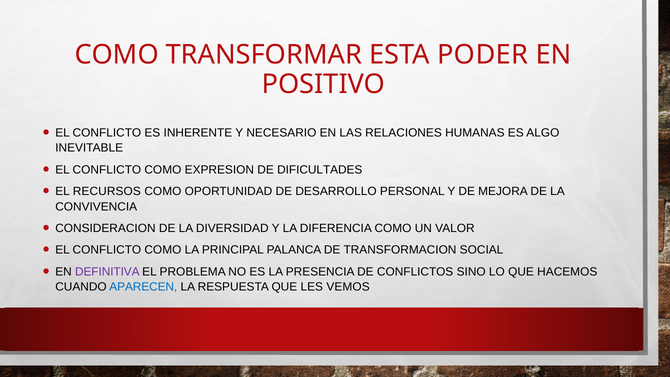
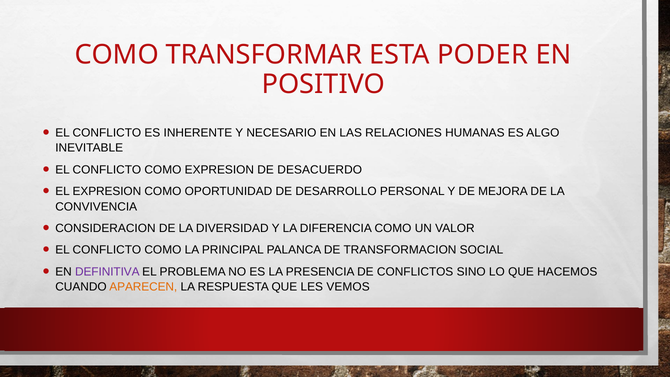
DIFICULTADES: DIFICULTADES -> DESACUERDO (320, 170)
EL RECURSOS: RECURSOS -> EXPRESION (107, 191)
APARECEN colour: blue -> orange (143, 287)
